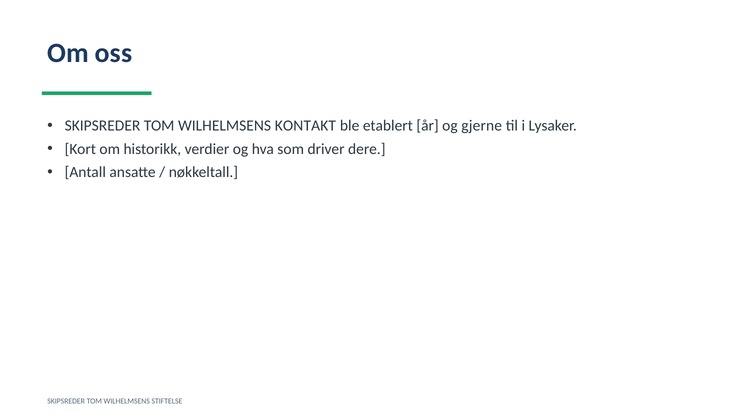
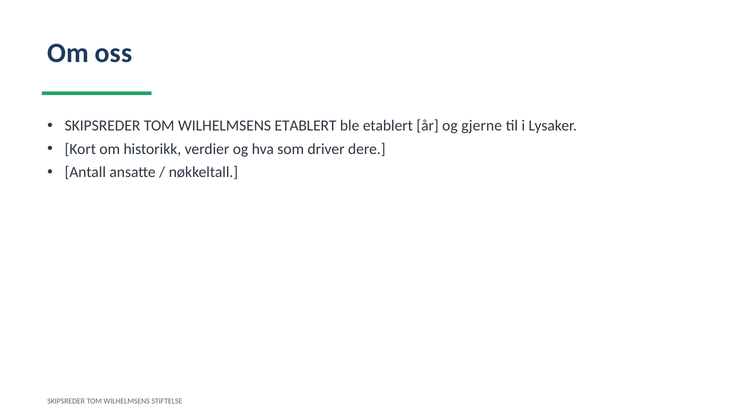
WILHELMSENS KONTAKT: KONTAKT -> ETABLERT (306, 126)
